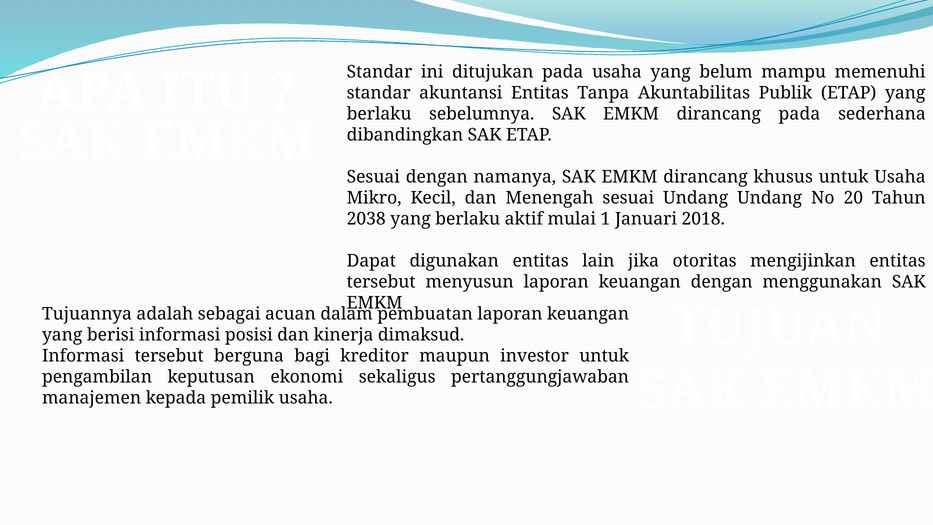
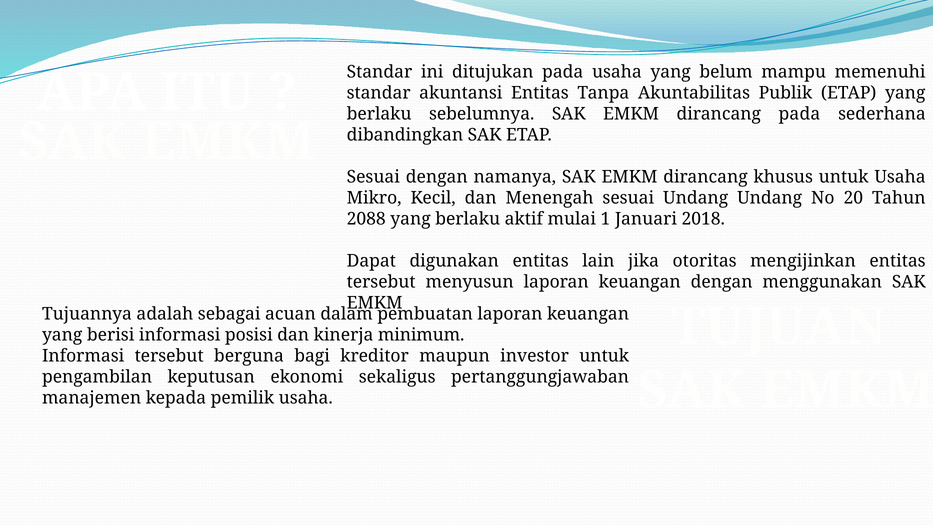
2038: 2038 -> 2088 (366, 219)
dimaksud: dimaksud -> minimum (421, 335)
